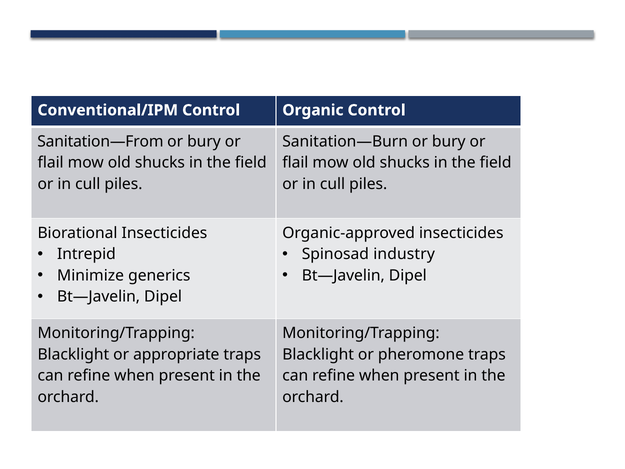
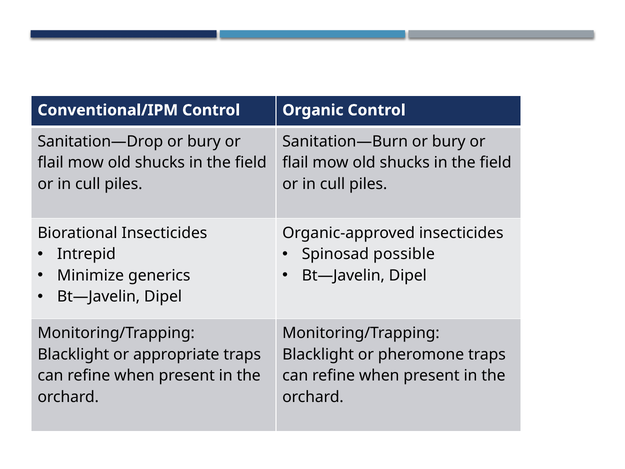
Sanitation—From: Sanitation—From -> Sanitation—Drop (100, 141)
industry: industry -> possible (404, 254)
